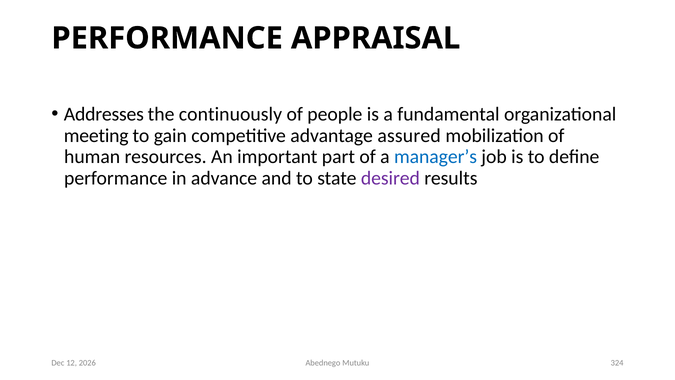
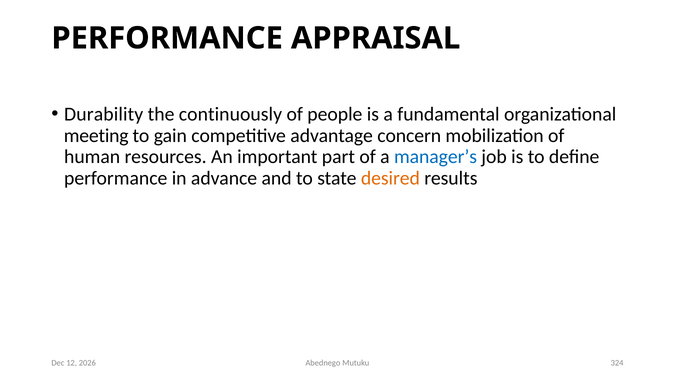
Addresses: Addresses -> Durability (104, 114)
assured: assured -> concern (409, 135)
desired colour: purple -> orange (390, 178)
